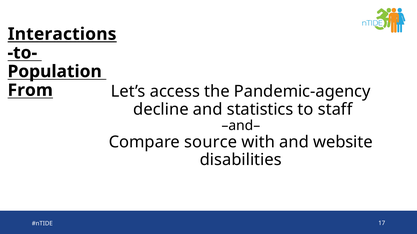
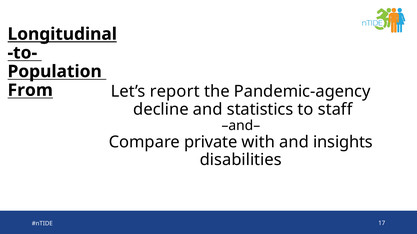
Interactions: Interactions -> Longitudinal (62, 34)
access: access -> report (175, 92)
source: source -> private (211, 142)
website: website -> insights (343, 142)
